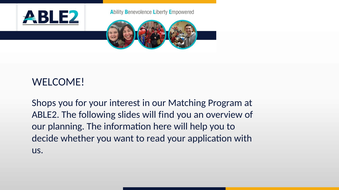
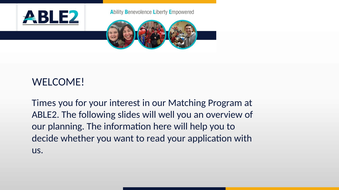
Shops: Shops -> Times (44, 103)
find: find -> well (166, 115)
